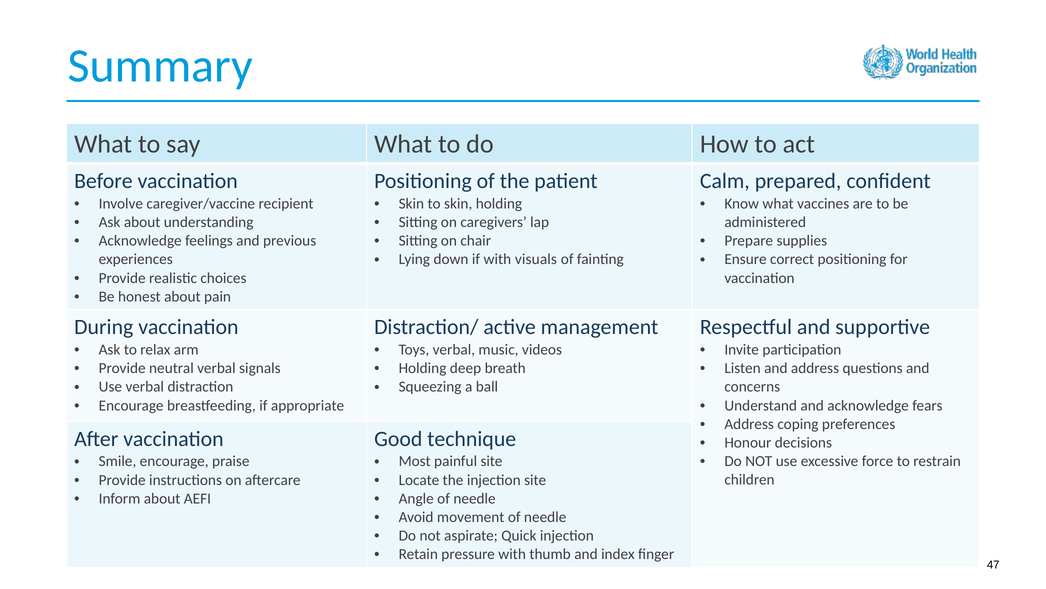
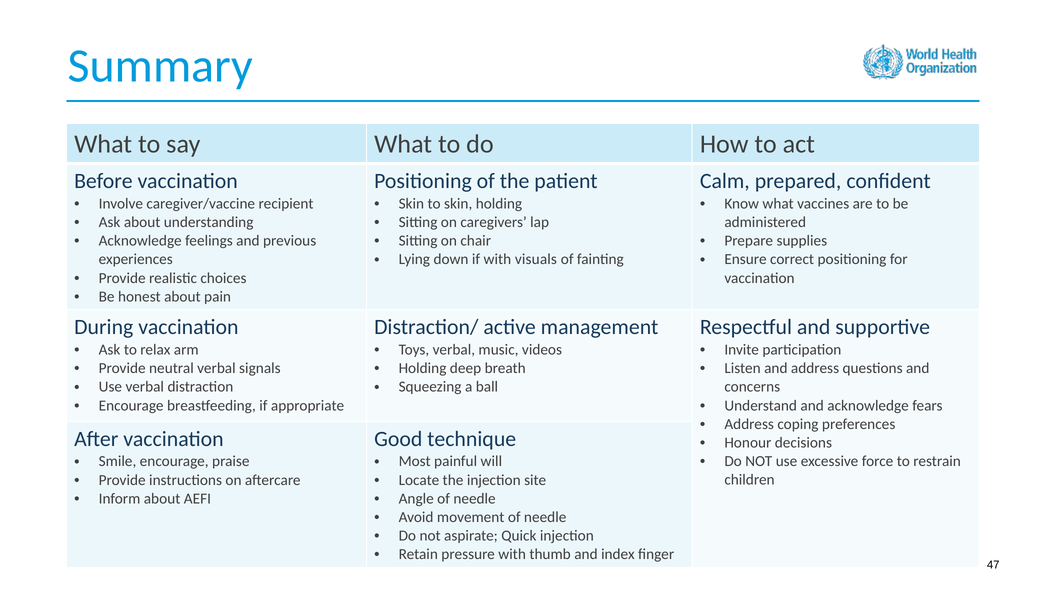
painful site: site -> will (491, 461)
